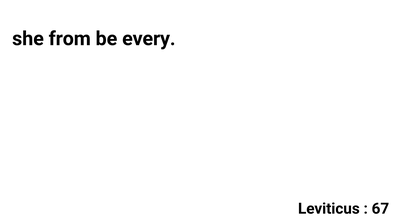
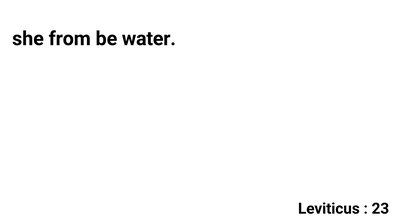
every: every -> water (149, 39)
67: 67 -> 23 (380, 209)
